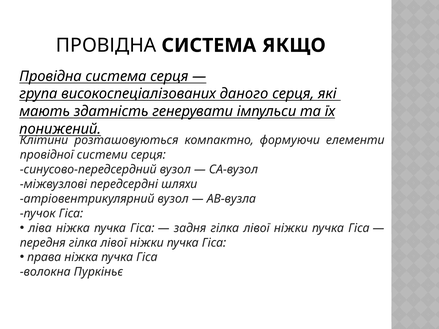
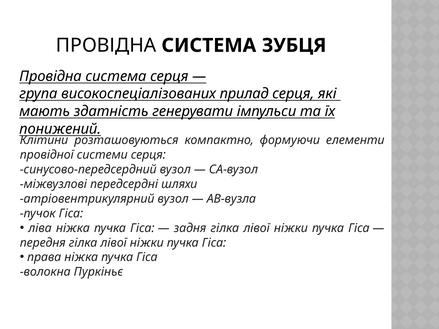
ЯКЩО: ЯКЩО -> ЗУБЦЯ (294, 45)
даного: даного -> прилад (244, 94)
